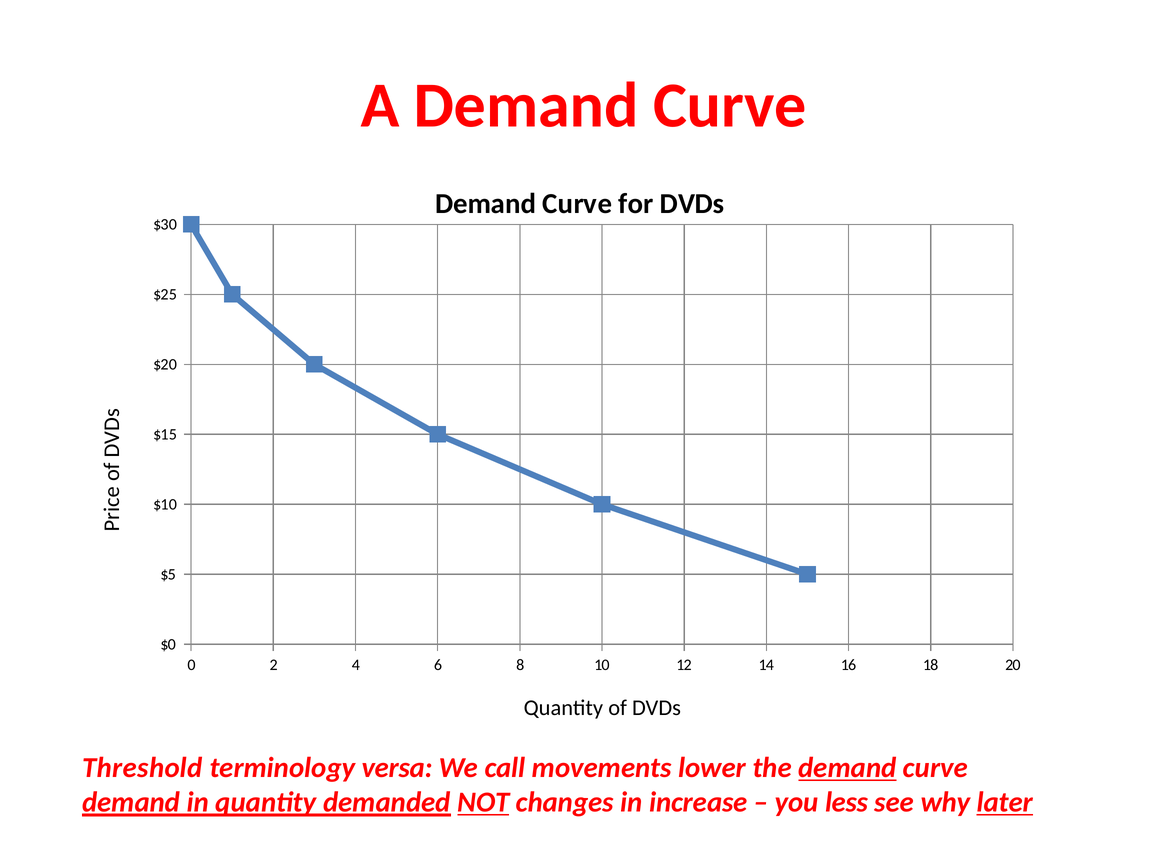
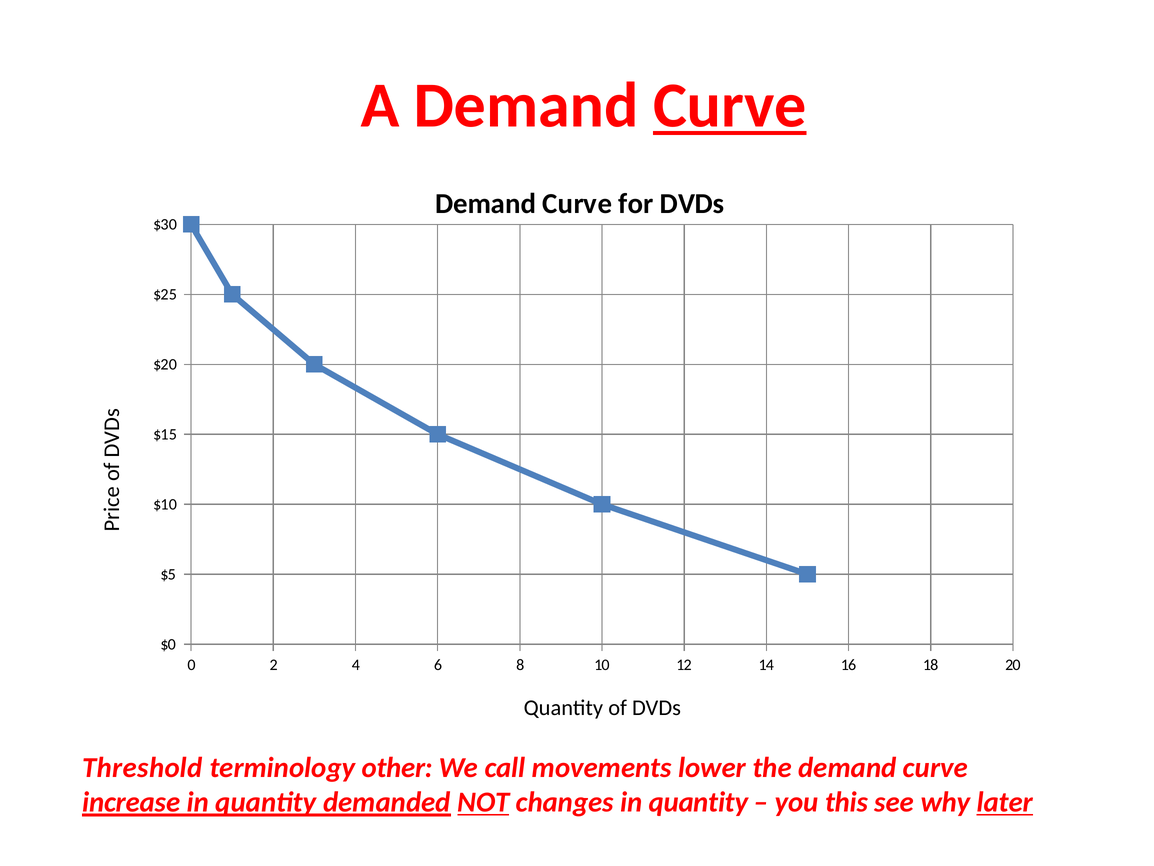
Curve underline: none -> present (730, 105)
versa: versa -> other (397, 767)
demand underline: present -> none (847, 767)
demand: demand -> increase (131, 802)
changes in increase: increase -> quantity (698, 802)
less: less -> this (847, 802)
